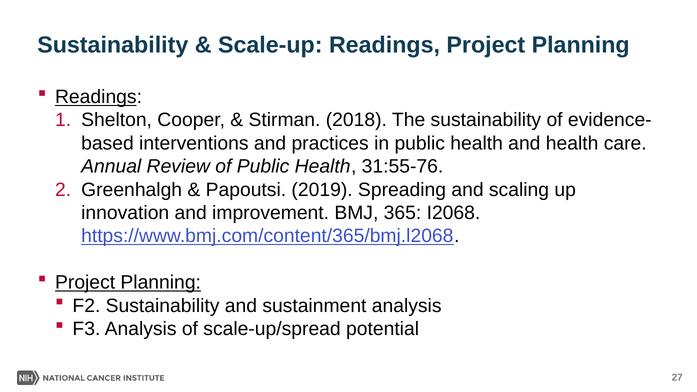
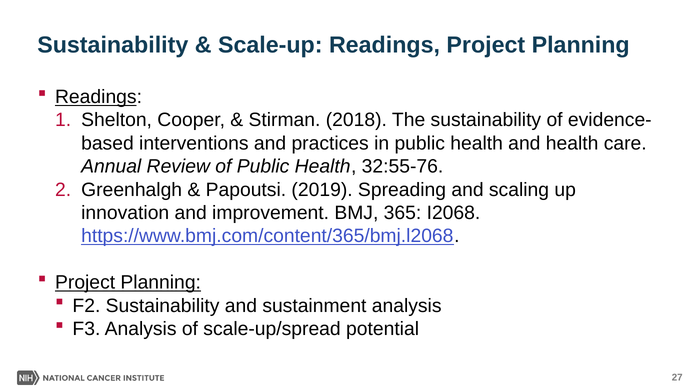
31:55-76: 31:55-76 -> 32:55-76 (402, 166)
